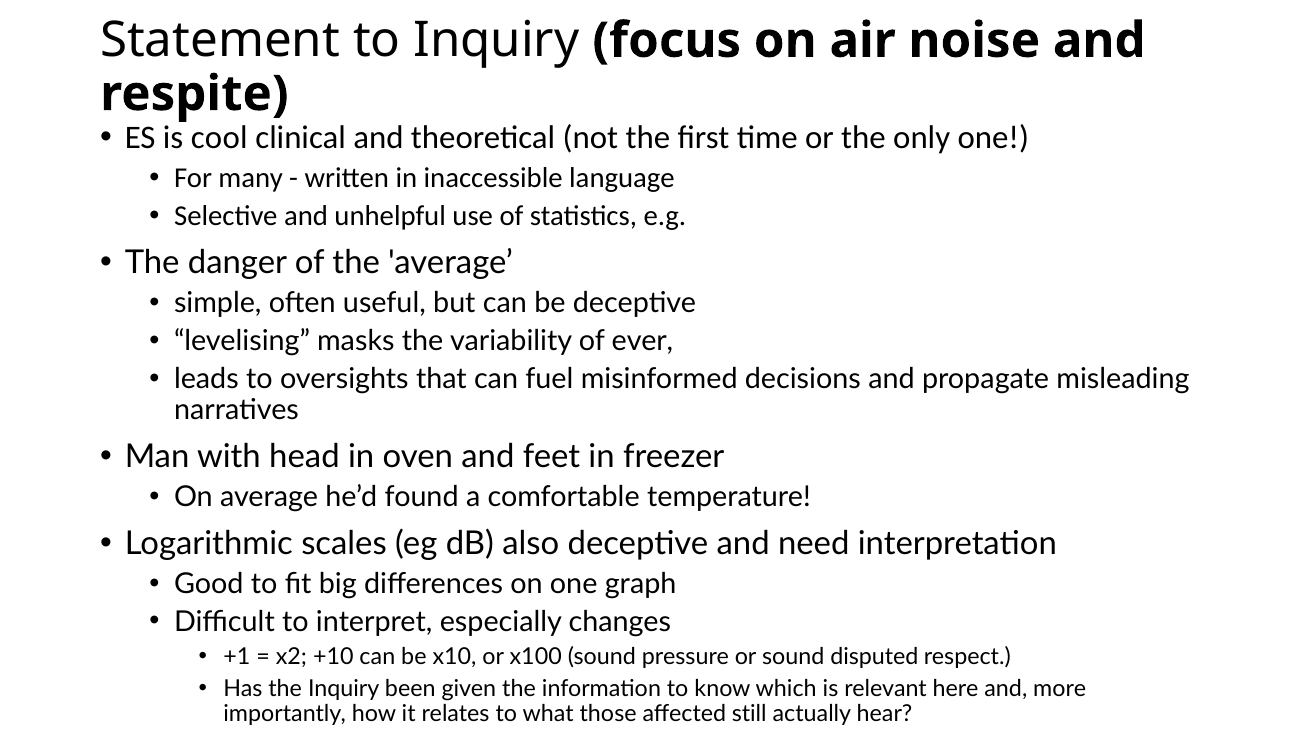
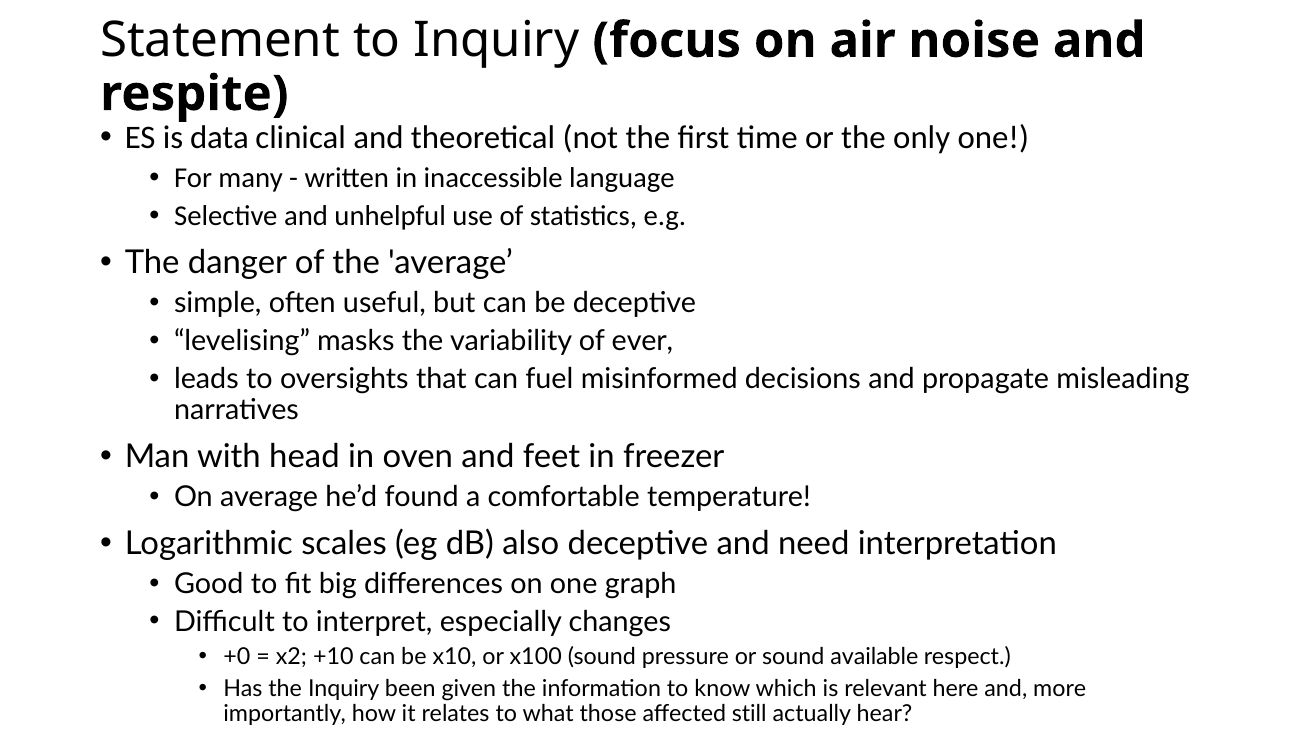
cool: cool -> data (220, 138)
+1: +1 -> +0 (237, 657)
disputed: disputed -> available (874, 657)
